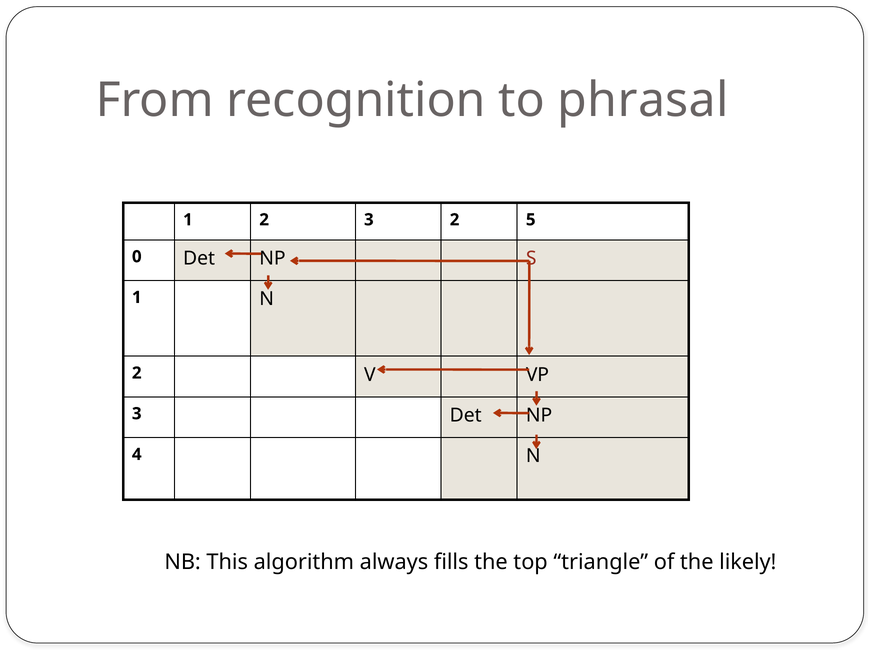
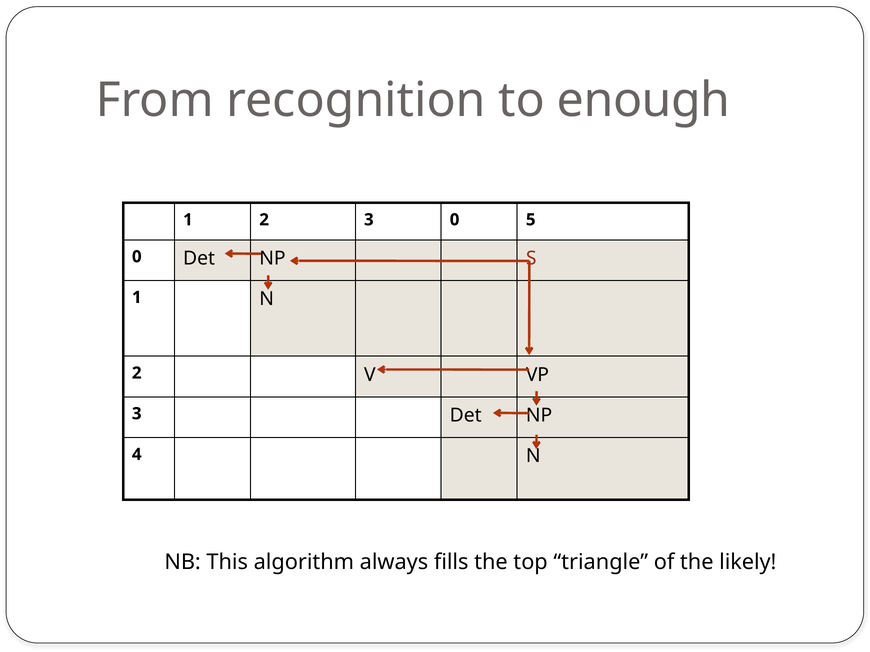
phrasal: phrasal -> enough (644, 101)
3 2: 2 -> 0 (455, 220)
